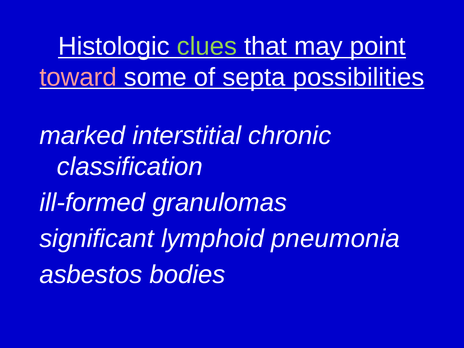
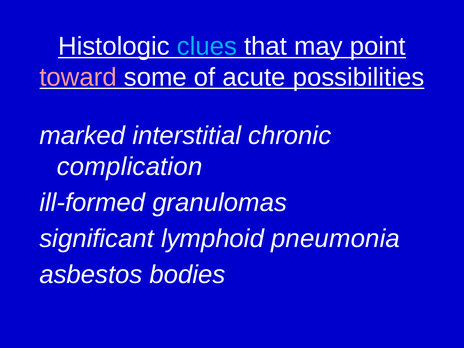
clues colour: light green -> light blue (207, 46)
septa: septa -> acute (254, 77)
classification: classification -> complication (130, 167)
